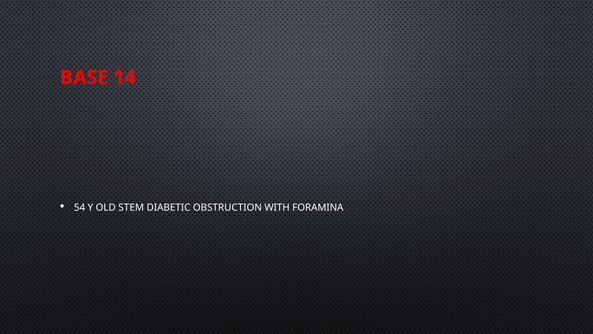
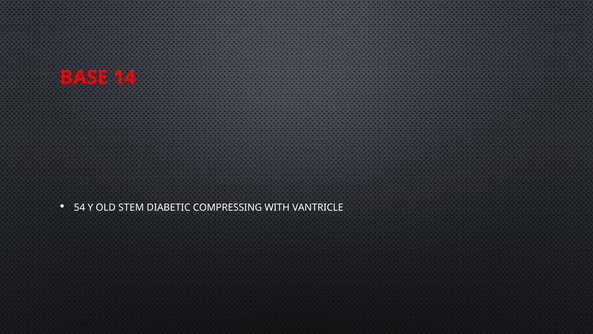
OBSTRUCTION: OBSTRUCTION -> COMPRESSING (227, 207)
FORAMINA: FORAMINA -> VANTRICLE (318, 207)
